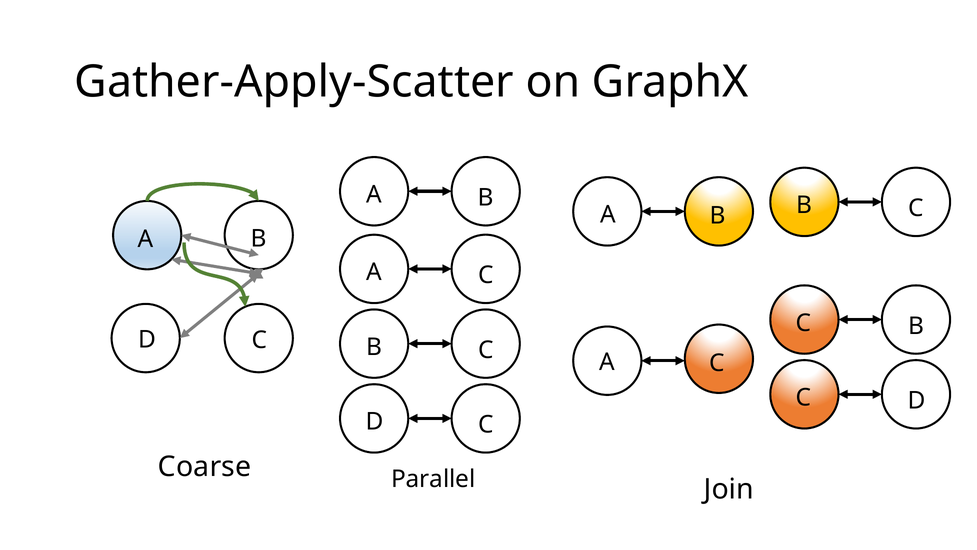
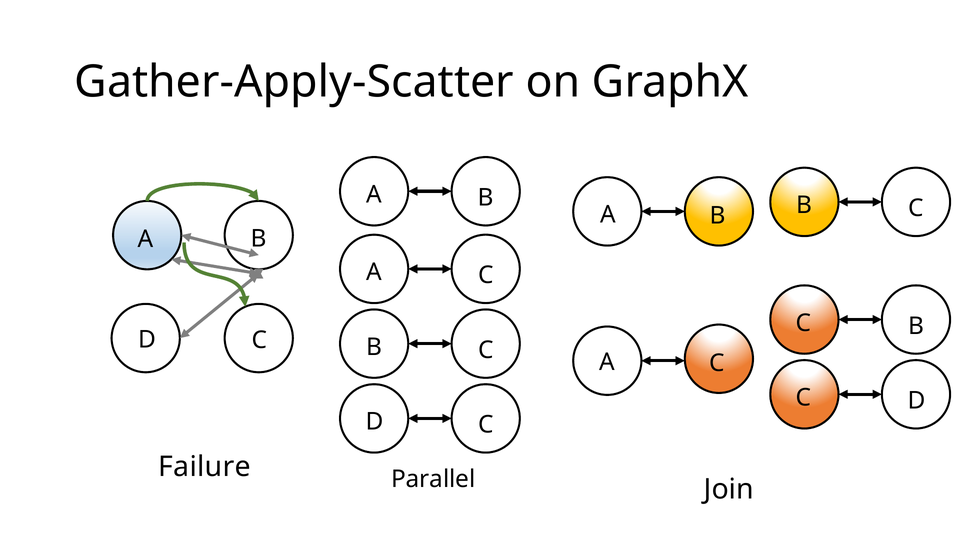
Coarse: Coarse -> Failure (205, 466)
